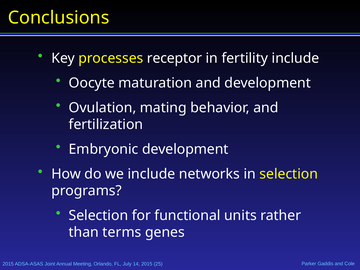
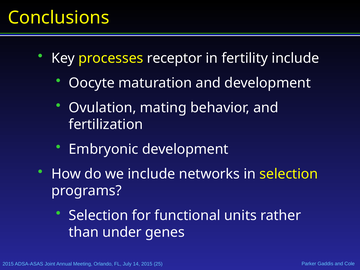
terms: terms -> under (122, 232)
